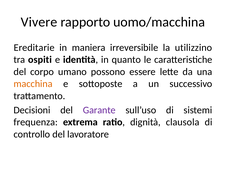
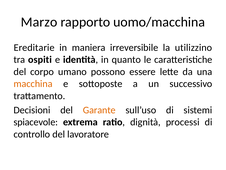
Vivere: Vivere -> Marzo (39, 22)
Garante colour: purple -> orange (99, 110)
frequenza: frequenza -> spiacevole (36, 122)
clausola: clausola -> processi (183, 122)
